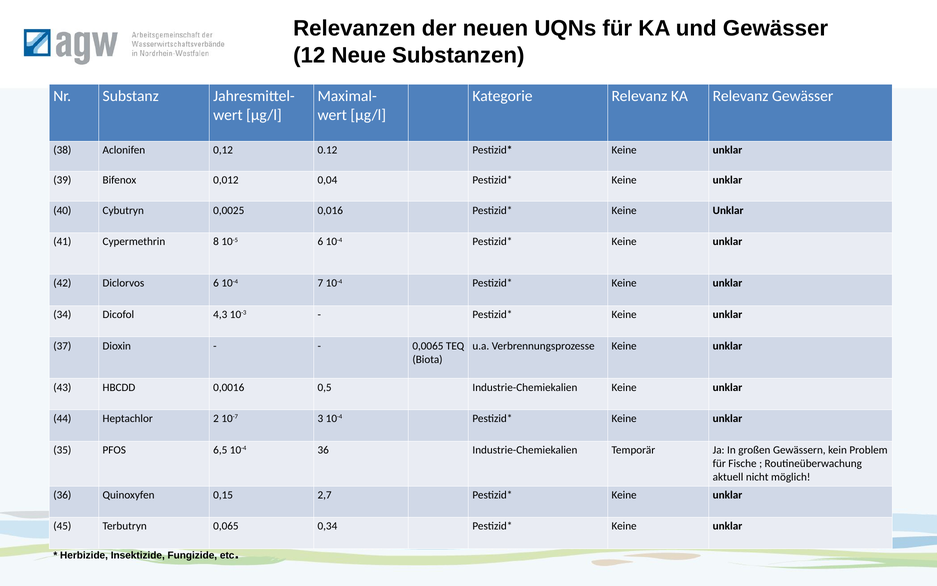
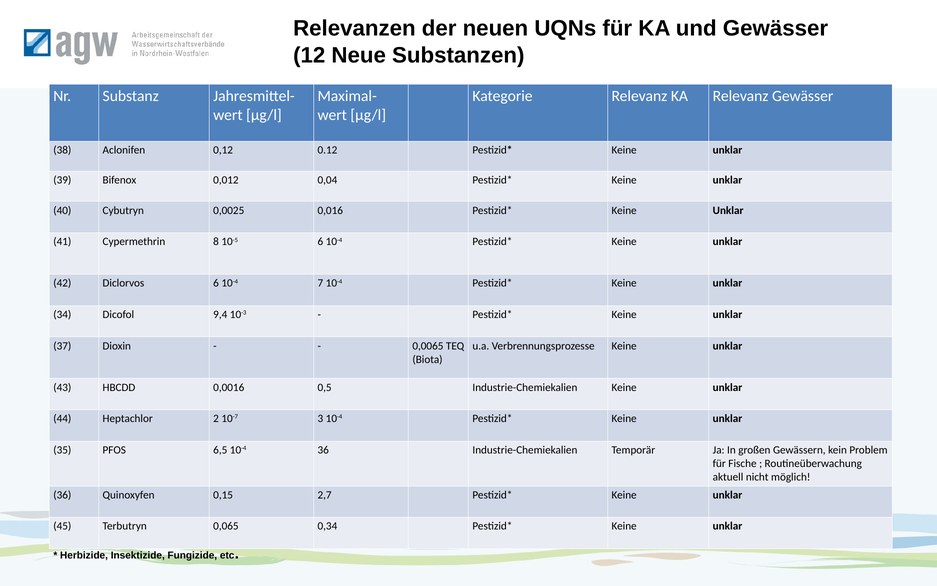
4,3: 4,3 -> 9,4 (220, 314)
